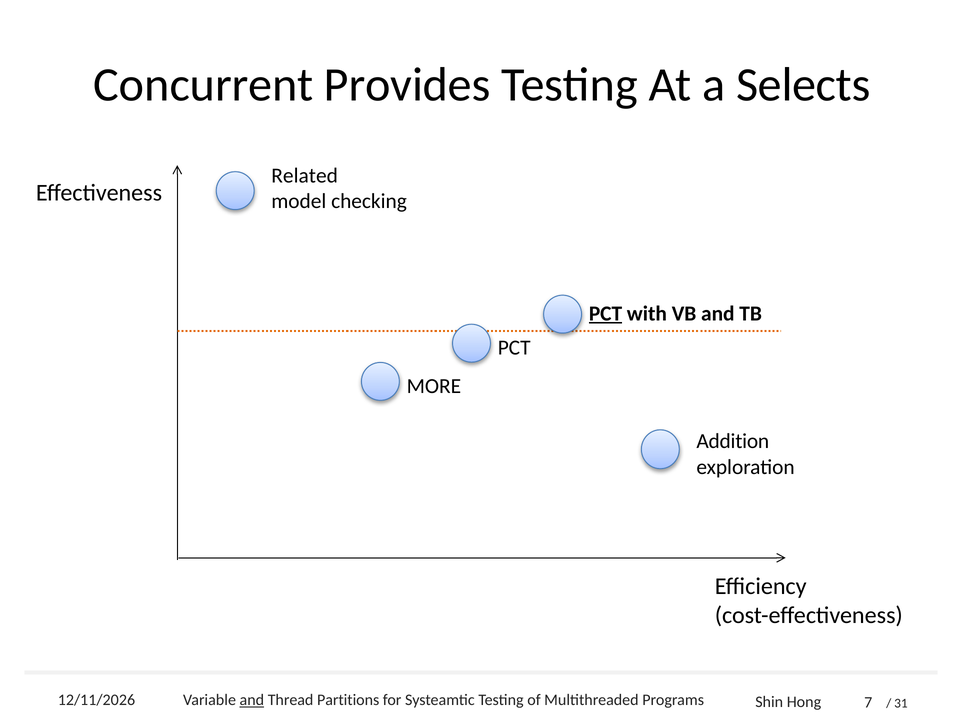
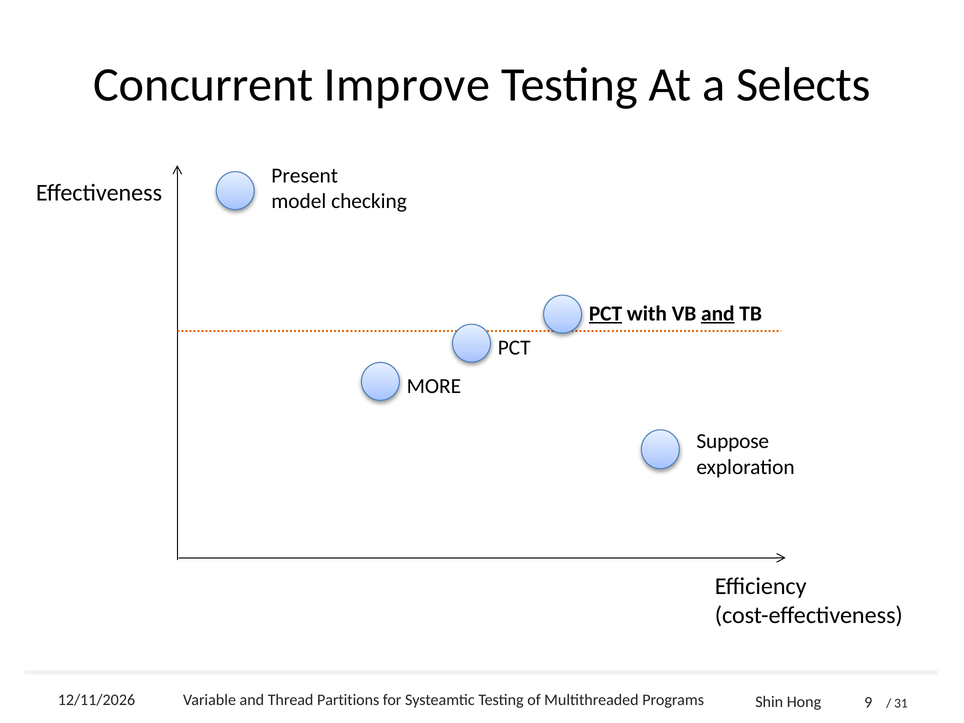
Provides: Provides -> Improve (407, 85)
Related: Related -> Present (305, 176)
and underline: none -> present (718, 314)
Addition: Addition -> Suppose (733, 441)
and underline: present -> none (252, 700)
7: 7 -> 9 (868, 703)
